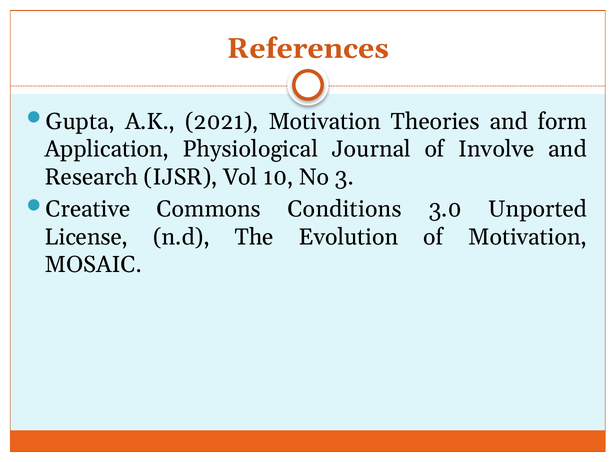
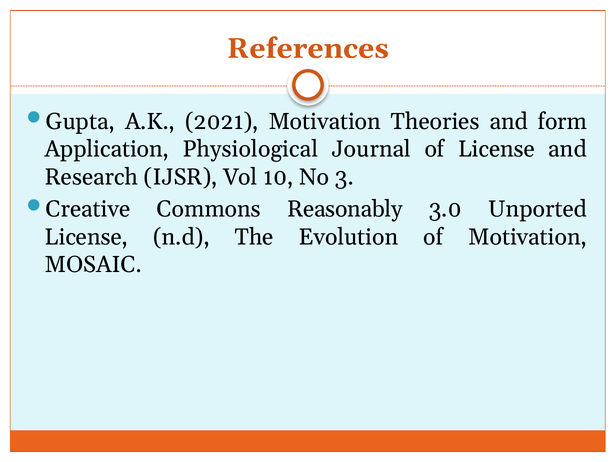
of Involve: Involve -> License (496, 149)
Conditions: Conditions -> Reasonably (345, 209)
